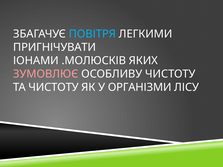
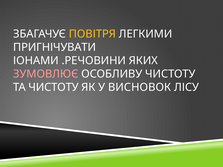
ПОВІТРЯ colour: light blue -> yellow (92, 34)
.МОЛЮСКІВ: .МОЛЮСКІВ -> .РЕЧОВИНИ (94, 61)
ОРГАНІЗМИ: ОРГАНІЗМИ -> ВИСНОВОК (140, 87)
